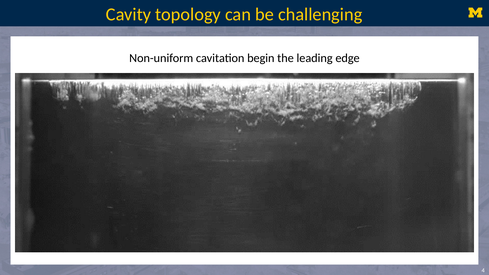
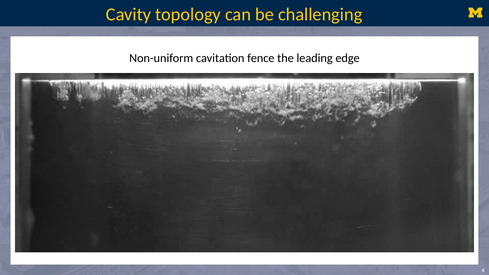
begin: begin -> fence (261, 58)
